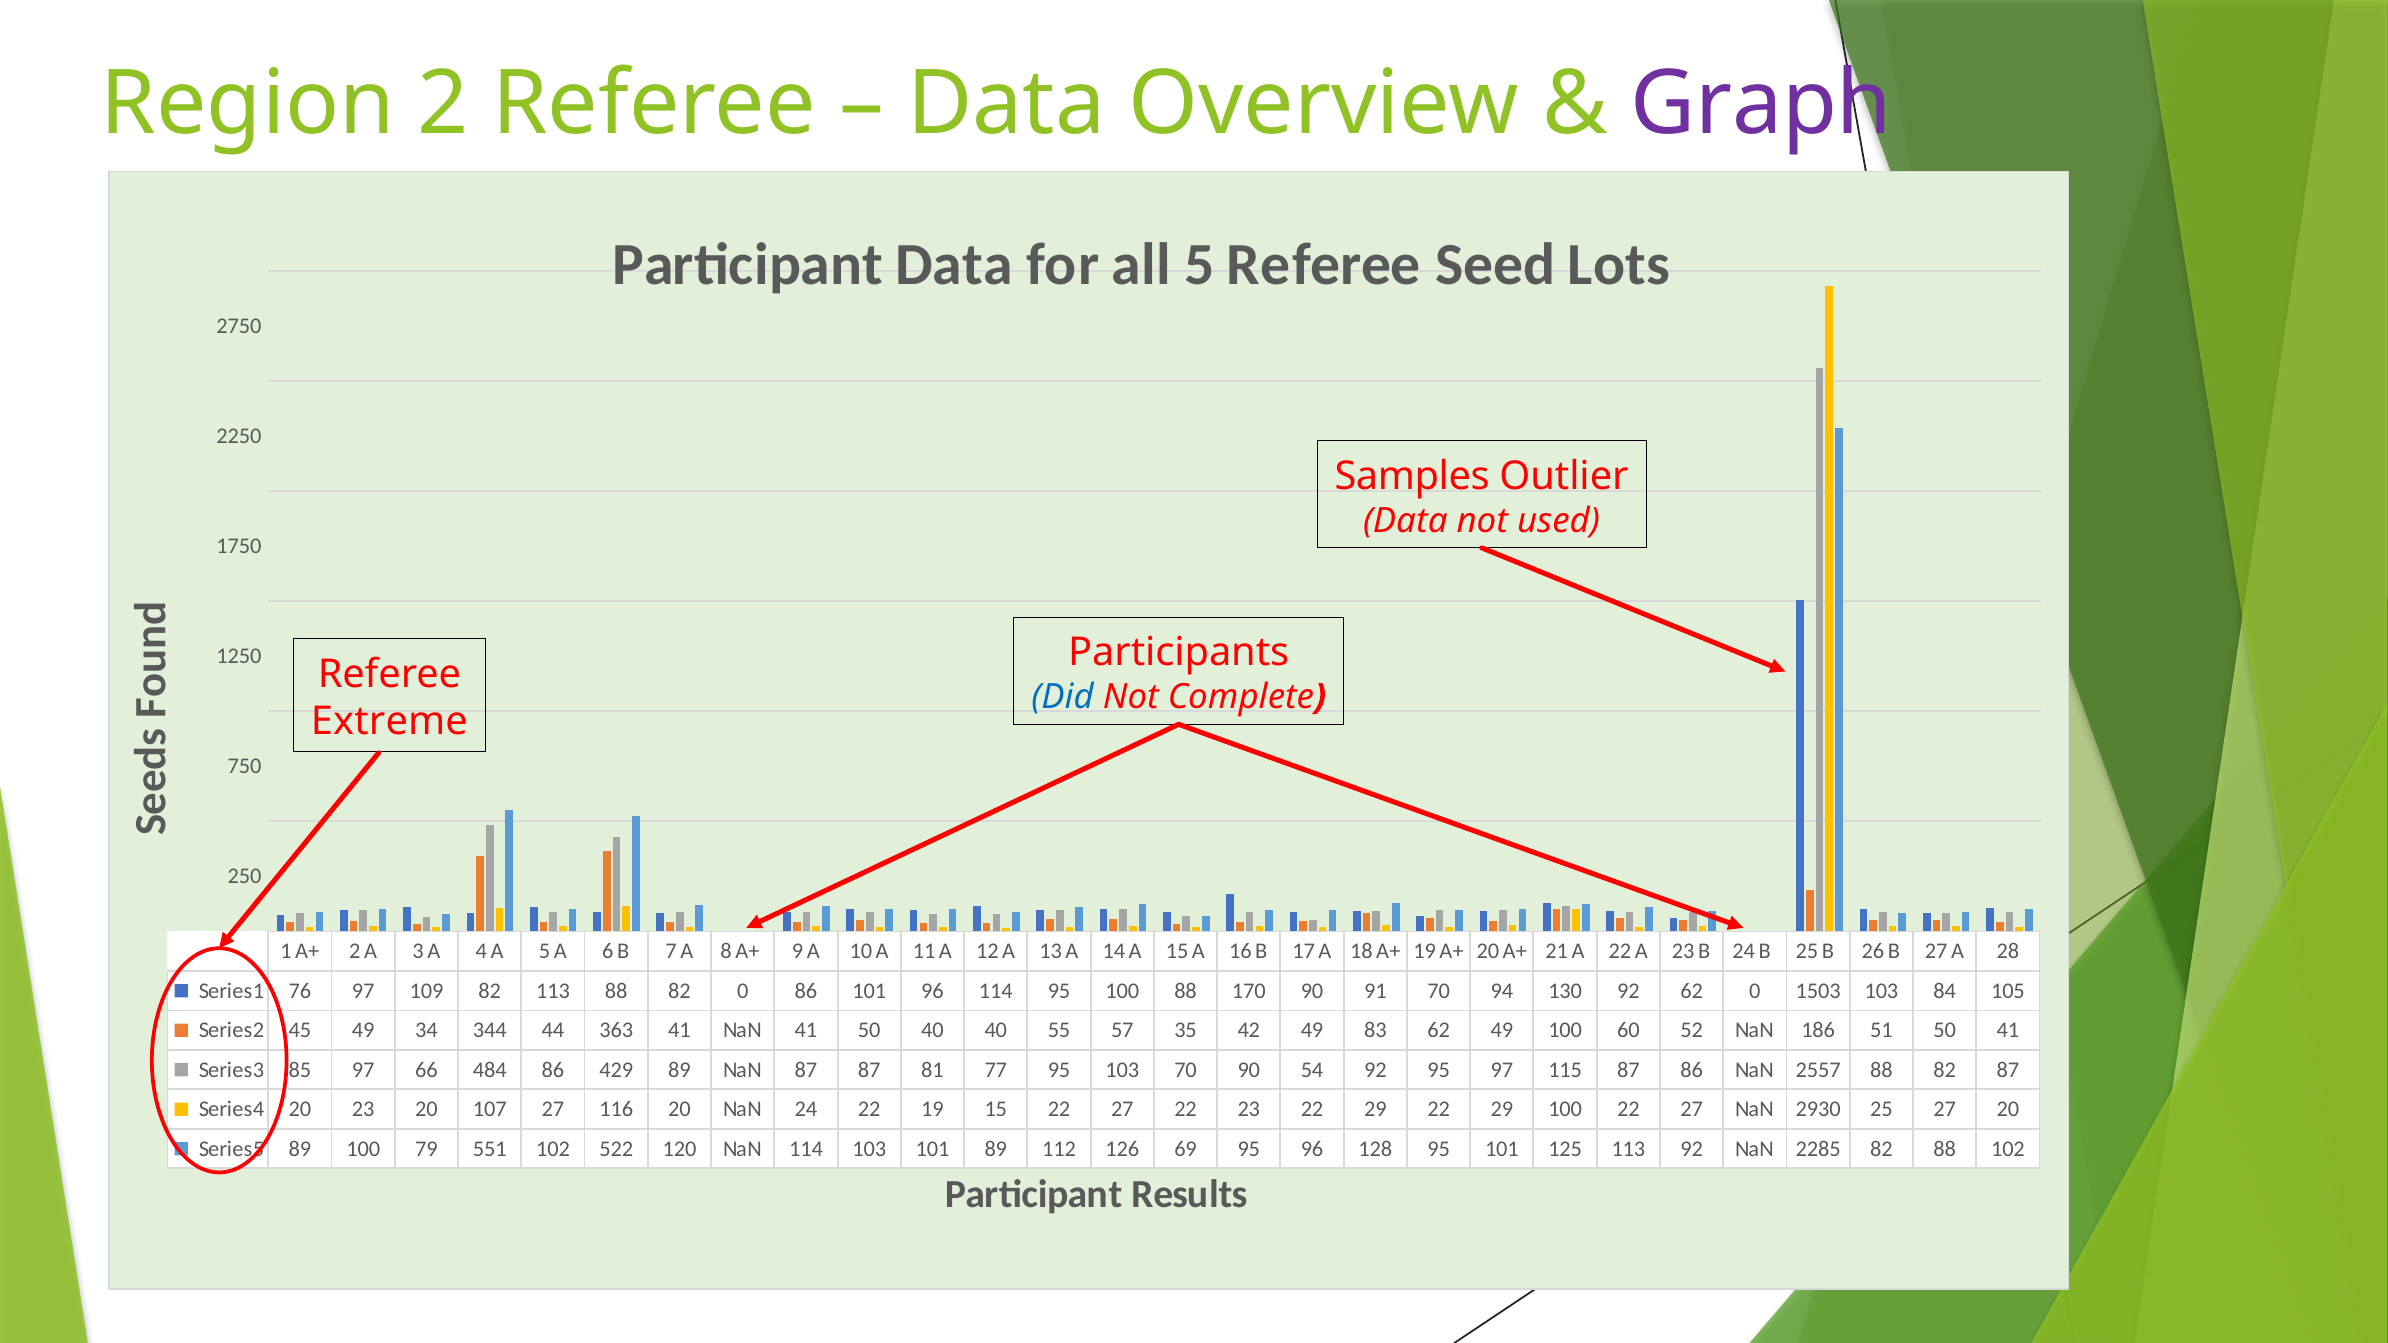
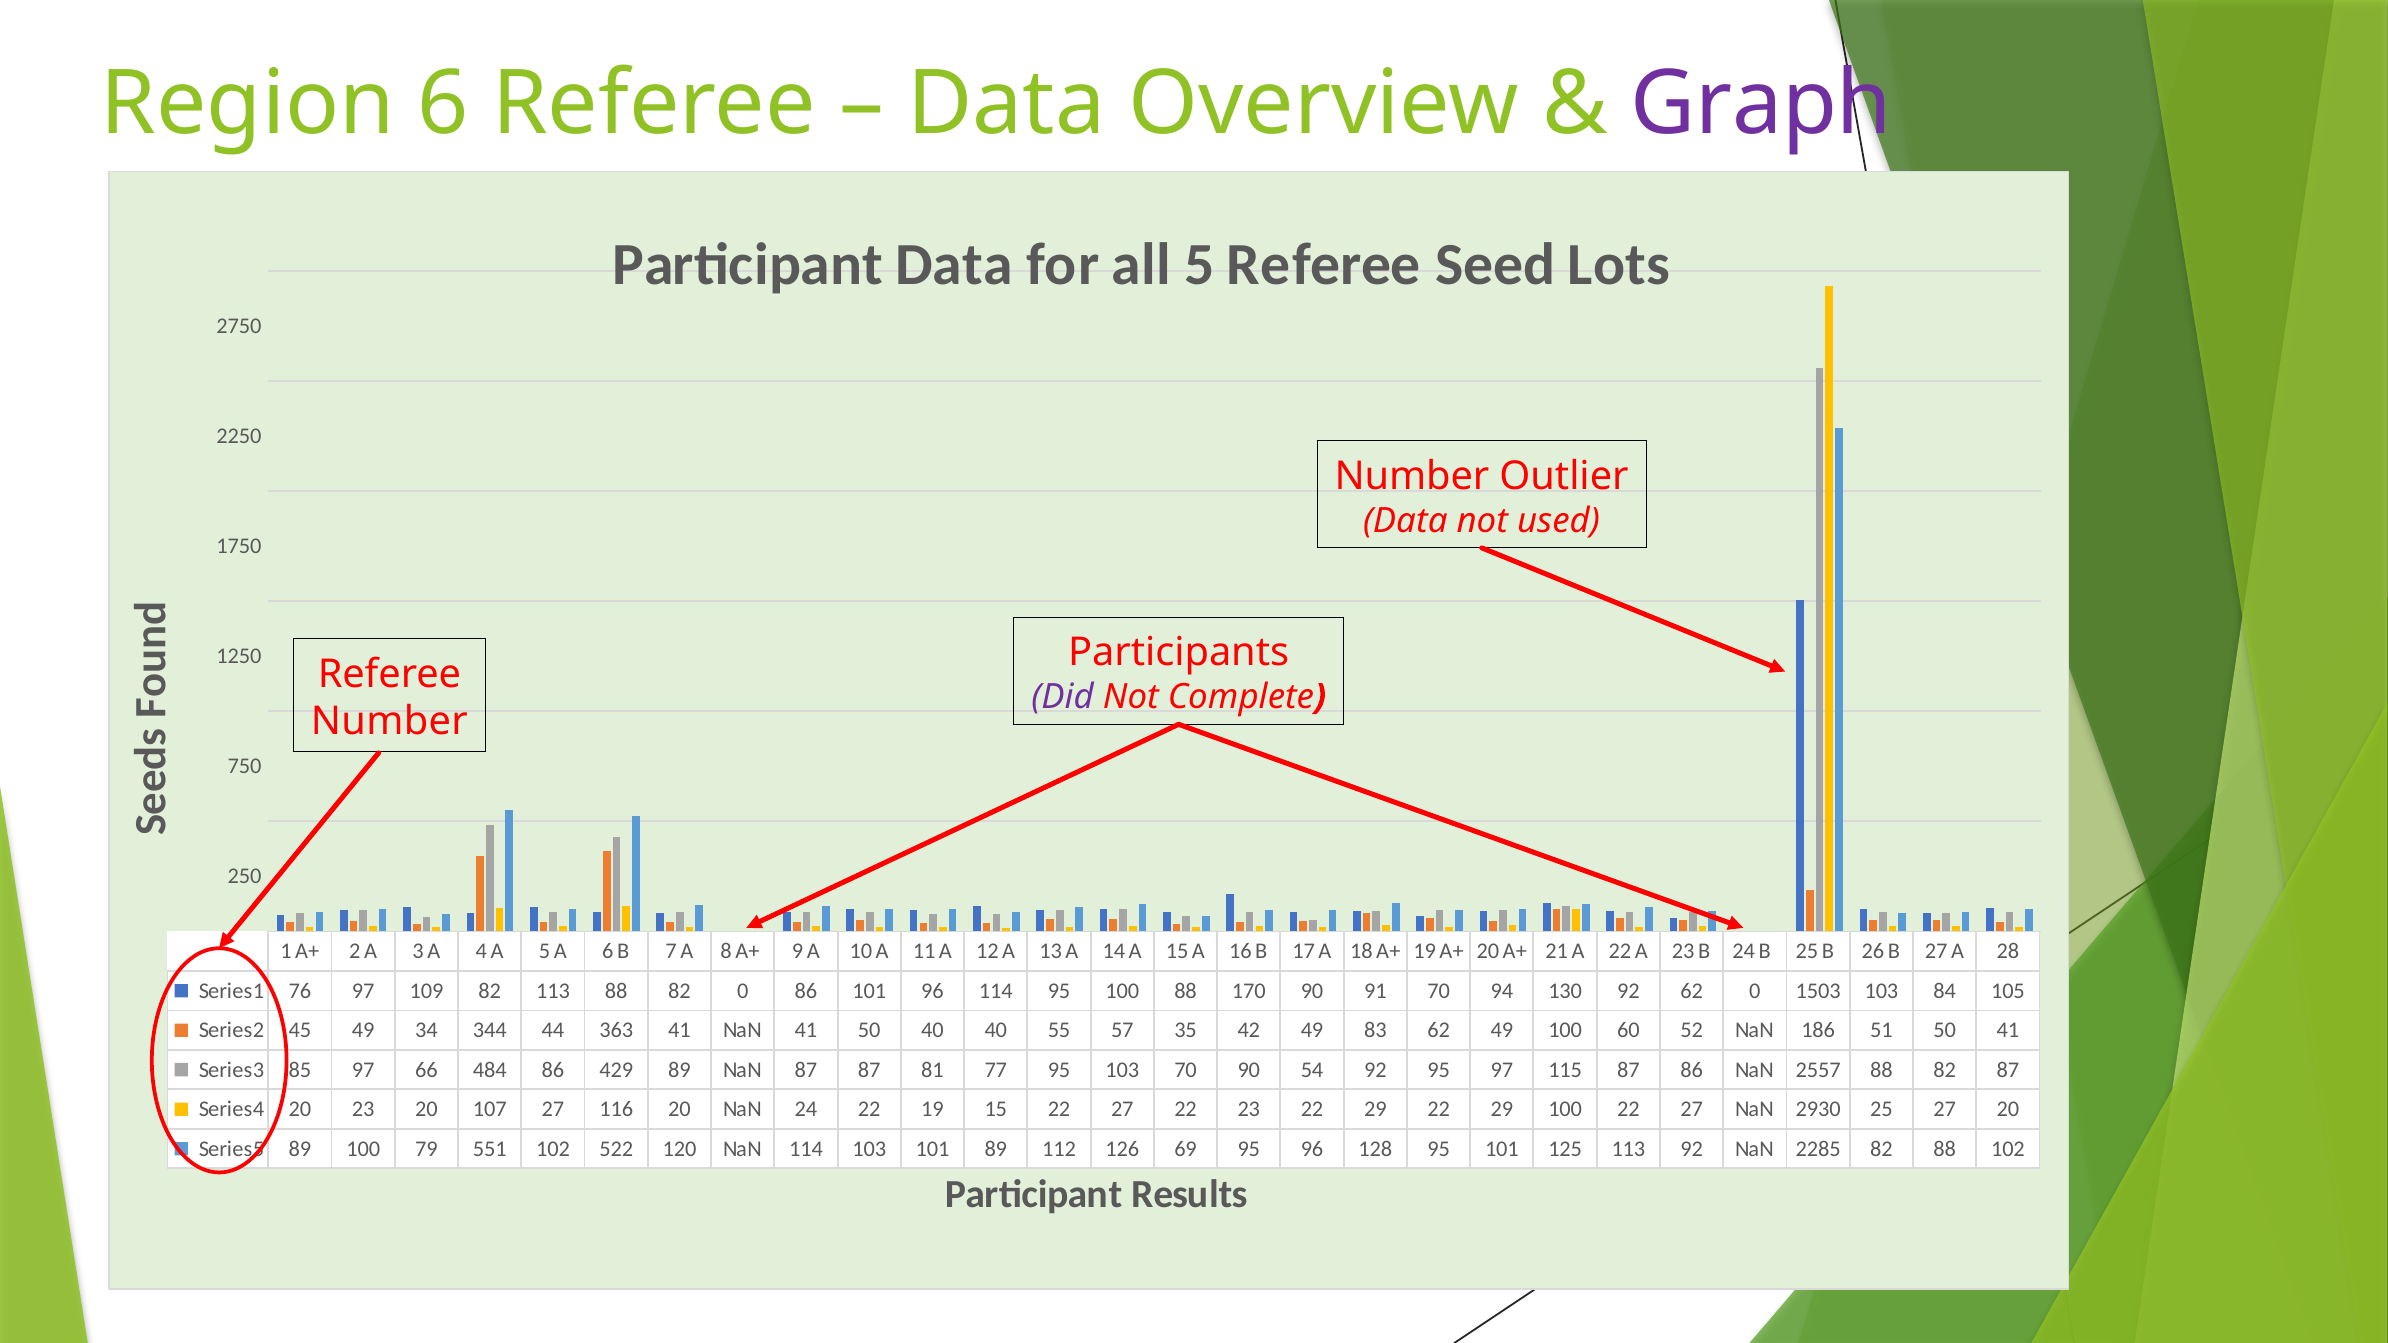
Region 2: 2 -> 6 (443, 104)
Samples: Samples -> Number (1412, 476)
Did colour: blue -> purple (1063, 697)
Extreme: Extreme -> Number (389, 722)
